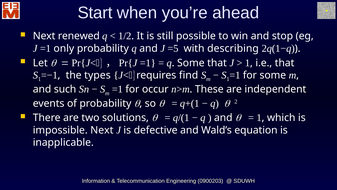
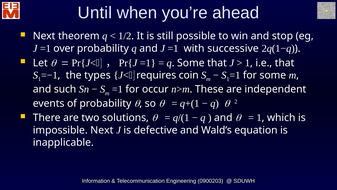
Start: Start -> Until (95, 13)
renewed: renewed -> theorem (79, 36)
only: only -> over (64, 48)
and J =5: =5 -> =1 (173, 48)
describing: describing -> successive (233, 48)
find: find -> coin (189, 75)
